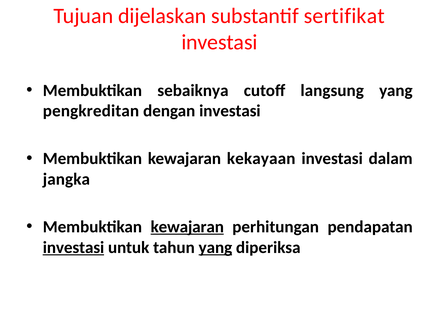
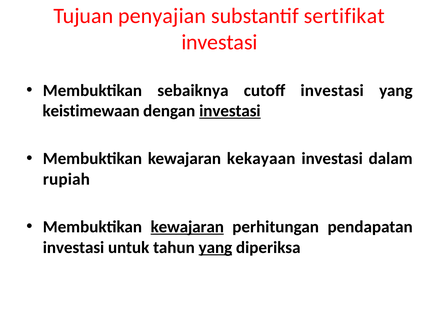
dijelaskan: dijelaskan -> penyajian (162, 16)
cutoff langsung: langsung -> investasi (332, 90)
pengkreditan: pengkreditan -> keistimewaan (91, 111)
investasi underline: none -> present (230, 111)
jangka: jangka -> rupiah (66, 179)
investasi underline: present -> none (74, 248)
